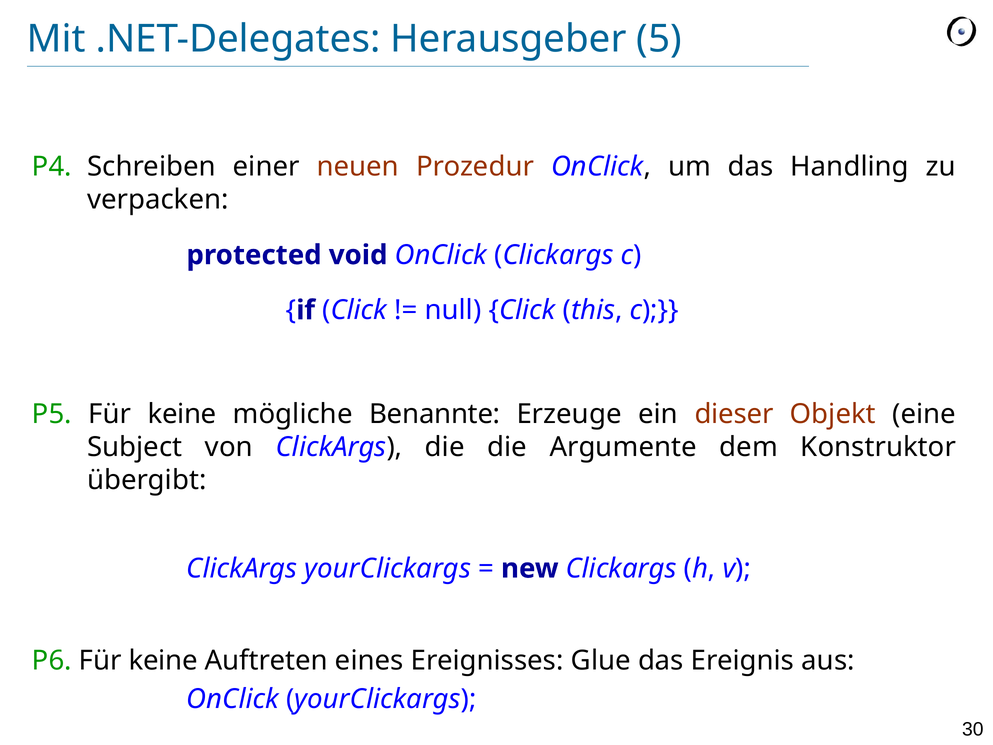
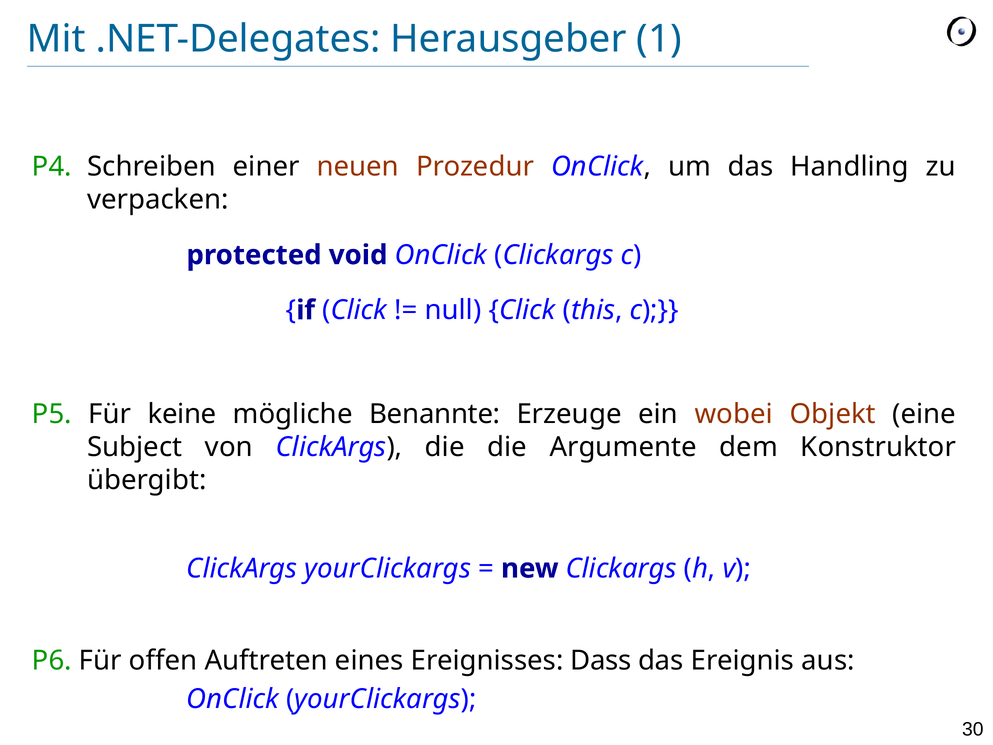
5: 5 -> 1 (659, 39)
dieser: dieser -> wobei (734, 414)
P6 Für keine: keine -> offen (163, 660)
Glue: Glue -> Dass (601, 660)
